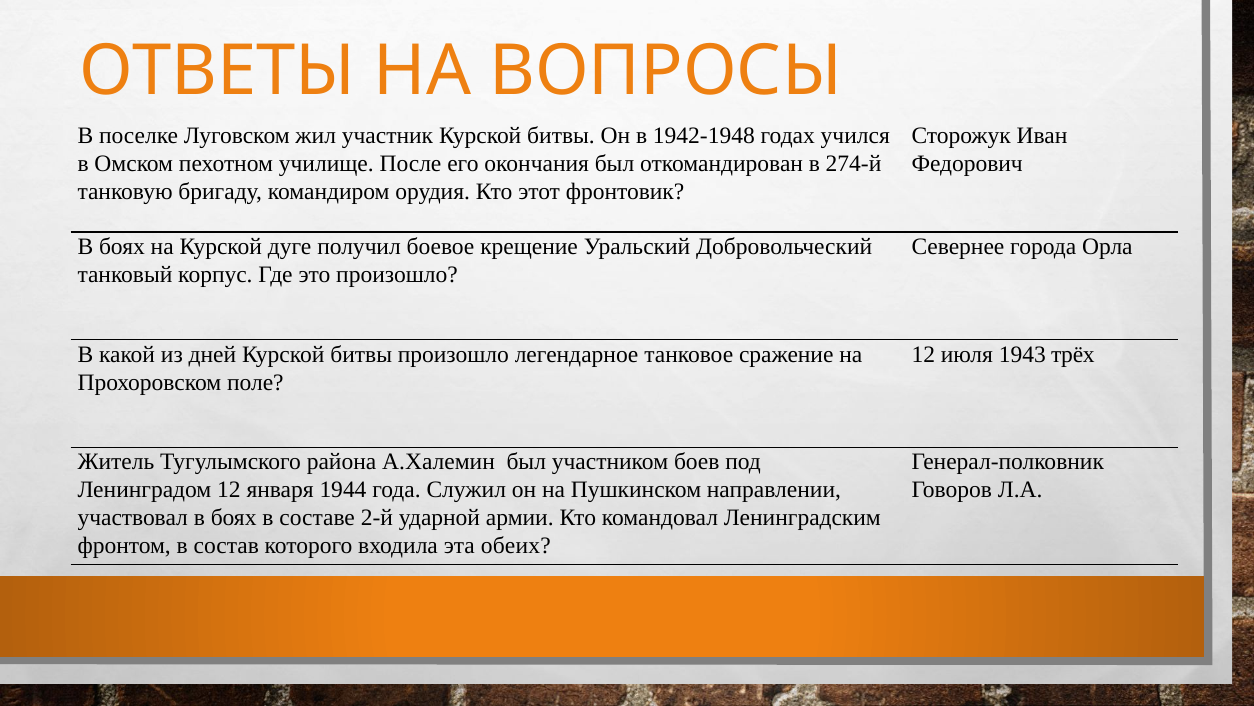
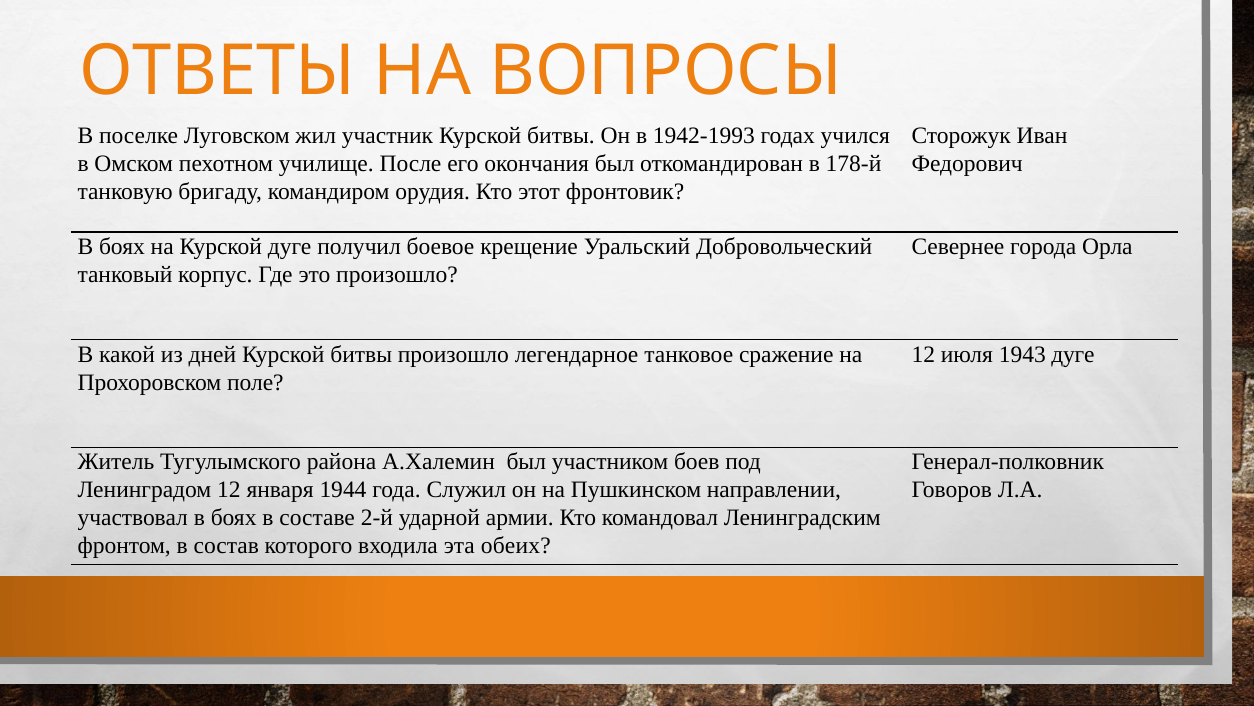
1942-1948: 1942-1948 -> 1942-1993 (704, 135)
274-й: 274-й -> 178-й (854, 163)
1943 трёх: трёх -> дуге (1073, 354)
